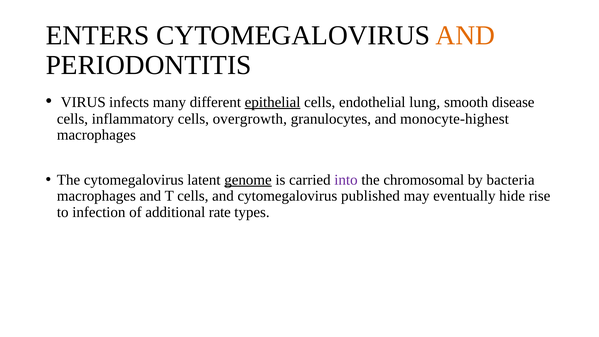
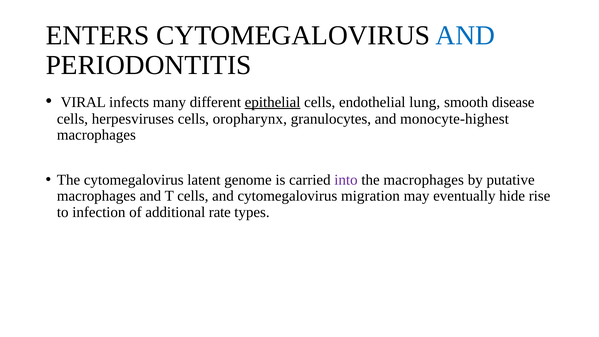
AND colour: orange -> blue (465, 35)
VIRUS: VIRUS -> VIRAL (83, 102)
inflammatory: inflammatory -> herpesviruses (133, 119)
overgrowth: overgrowth -> oropharynx (250, 119)
genome underline: present -> none (248, 180)
the chromosomal: chromosomal -> macrophages (424, 180)
bacteria: bacteria -> putative (511, 180)
published: published -> migration (370, 196)
